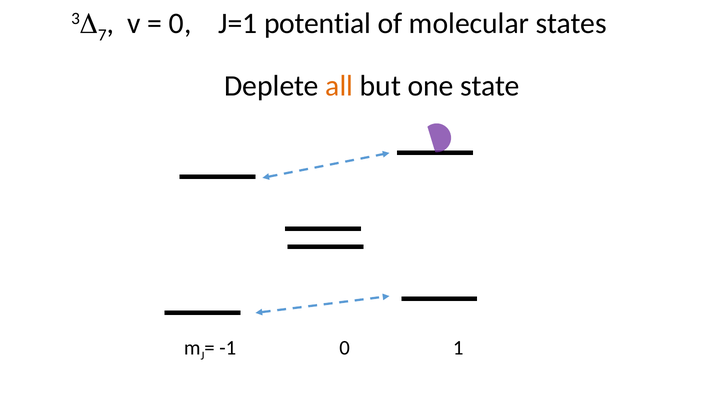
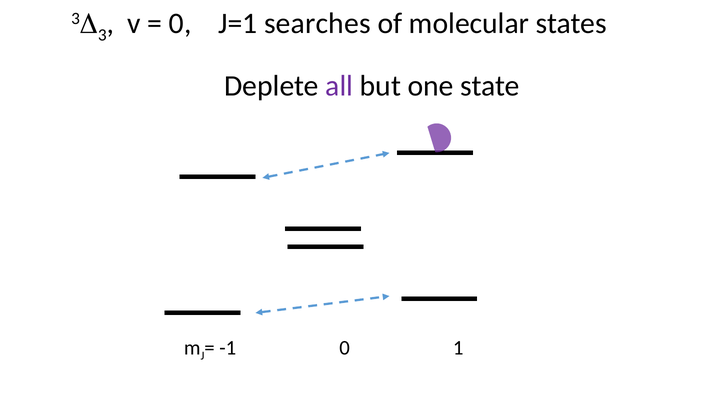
7: 7 -> 3 (102, 35)
potential: potential -> searches (317, 24)
all colour: orange -> purple (339, 86)
